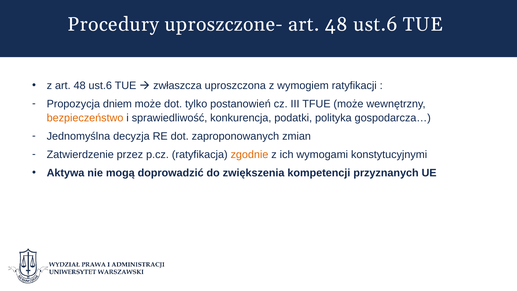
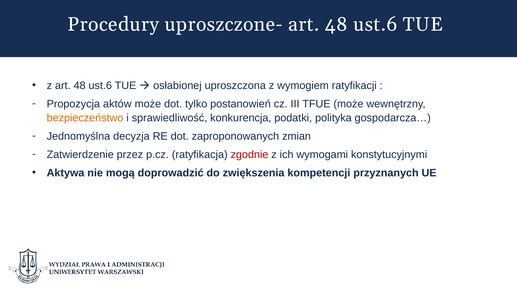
zwłaszcza: zwłaszcza -> osłabionej (177, 86)
dniem: dniem -> aktów (117, 104)
zgodnie colour: orange -> red (249, 155)
